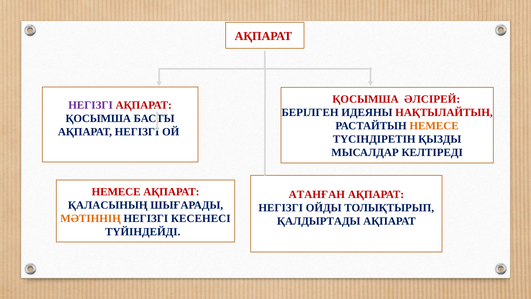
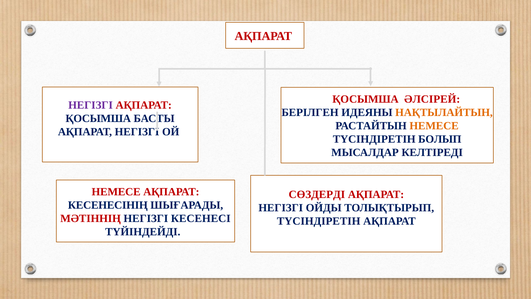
НАҚТЫЛАЙТЫН colour: red -> orange (444, 112)
ҚЫЗДЫ: ҚЫЗДЫ -> БОЛЫП (440, 139)
АТАНҒАН: АТАНҒАН -> СӨЗДЕРДІ (317, 194)
ҚАЛАСЫНЫҢ: ҚАЛАСЫНЫҢ -> КЕСЕНЕСІНІҢ (108, 205)
МӘТІННІҢ colour: orange -> red (91, 218)
ҚАЛДЫРТАДЫ: ҚАЛДЫРТАДЫ -> ТҮСІНДІРЕТІН (319, 221)
